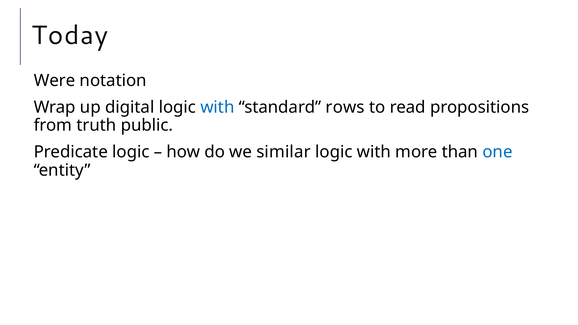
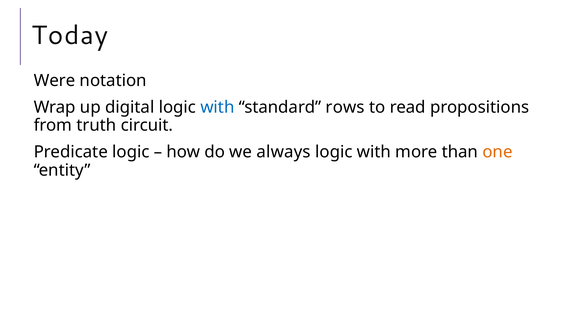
public: public -> circuit (147, 125)
similar: similar -> always (284, 152)
one colour: blue -> orange (497, 152)
